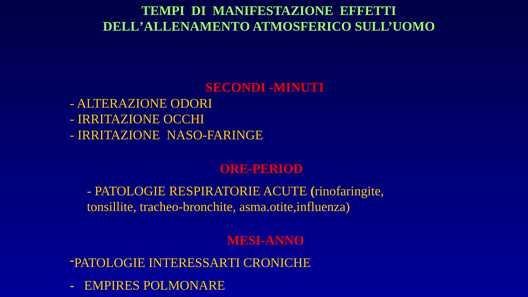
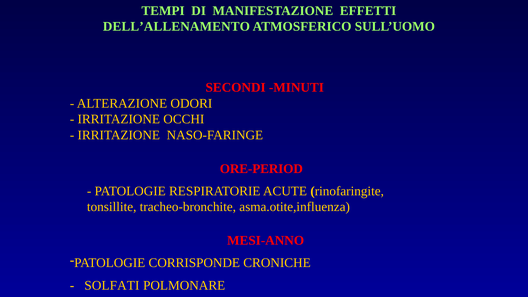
INTERESSARTI: INTERESSARTI -> CORRISPONDE (194, 263)
EMPIRES: EMPIRES -> SOLFATI (112, 285)
